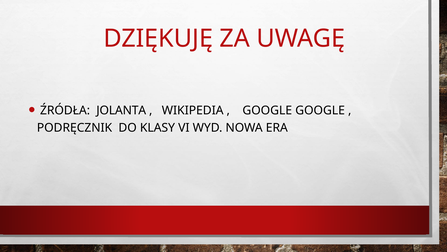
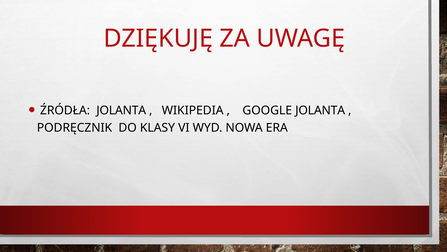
GOOGLE GOOGLE: GOOGLE -> JOLANTA (320, 110)
